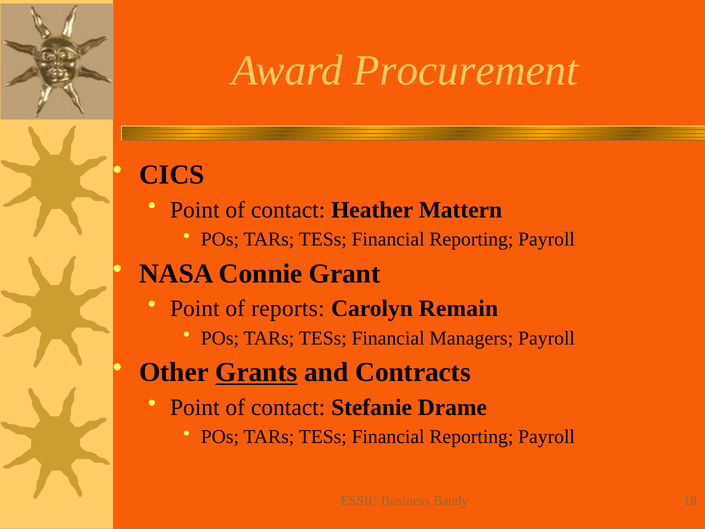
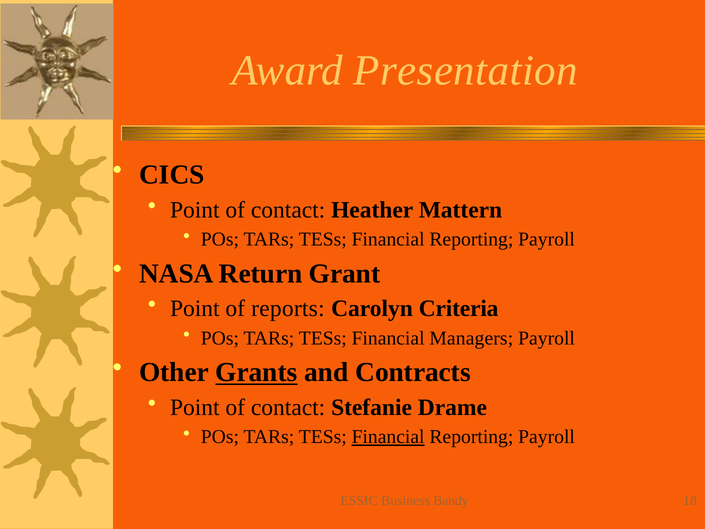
Procurement: Procurement -> Presentation (466, 71)
Connie: Connie -> Return (261, 273)
Remain: Remain -> Criteria (459, 308)
Financial underline: none -> present (388, 437)
